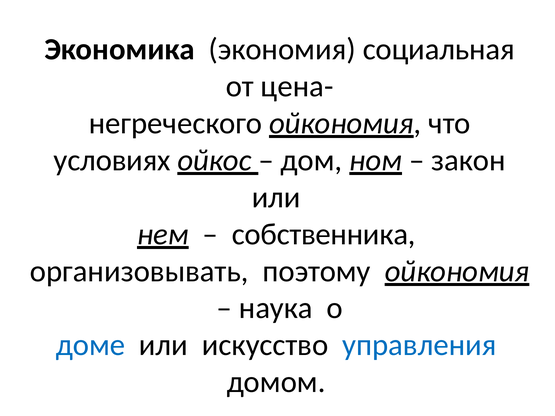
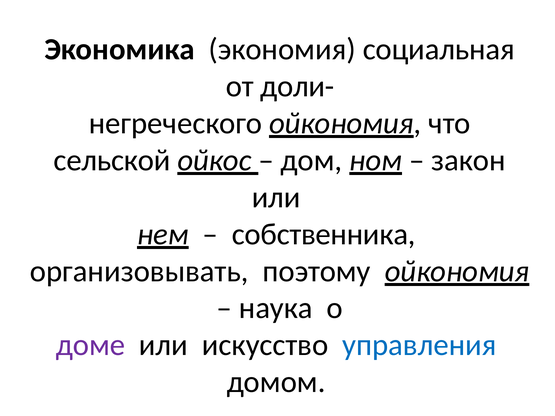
цена-: цена- -> доли- (297, 86)
условиях: условиях -> сельской (112, 160)
доме colour: blue -> purple (90, 345)
